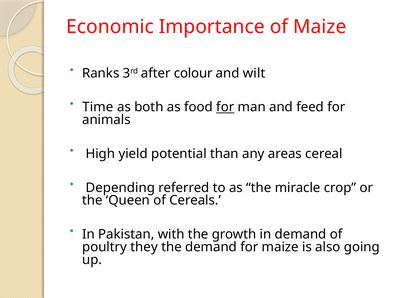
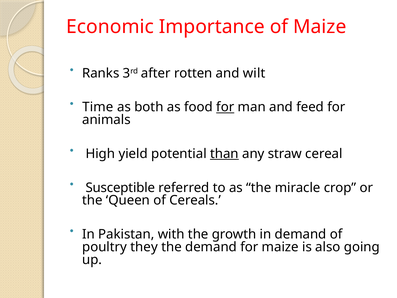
colour: colour -> rotten (193, 73)
than underline: none -> present (224, 154)
areas: areas -> straw (285, 154)
Depending: Depending -> Susceptible (120, 187)
